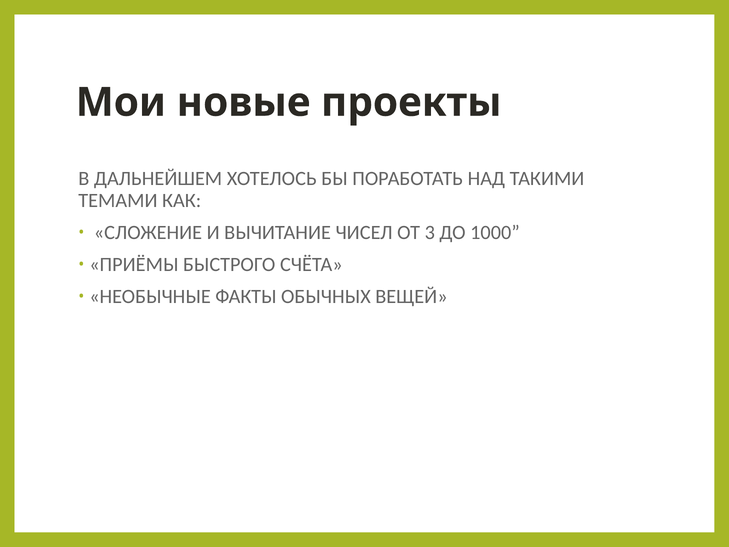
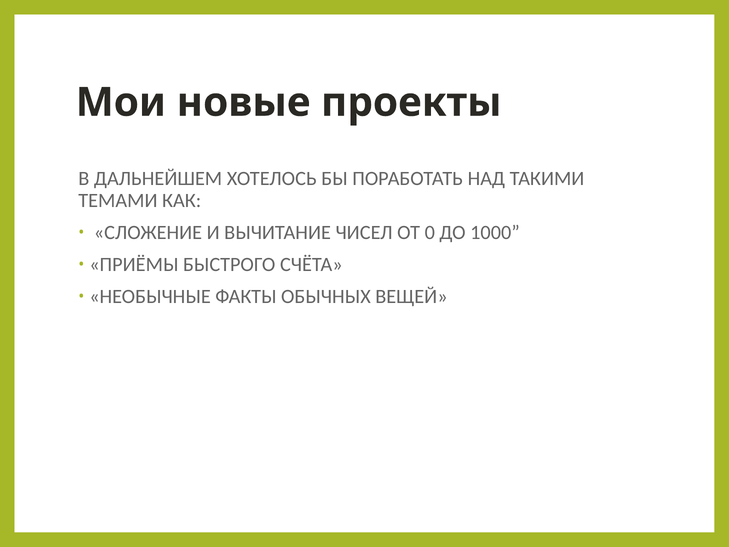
3: 3 -> 0 (430, 232)
